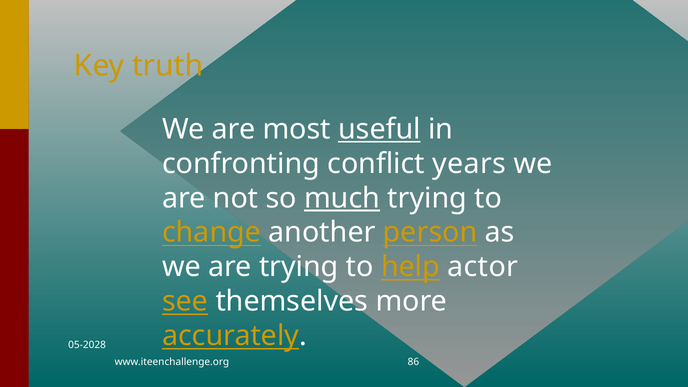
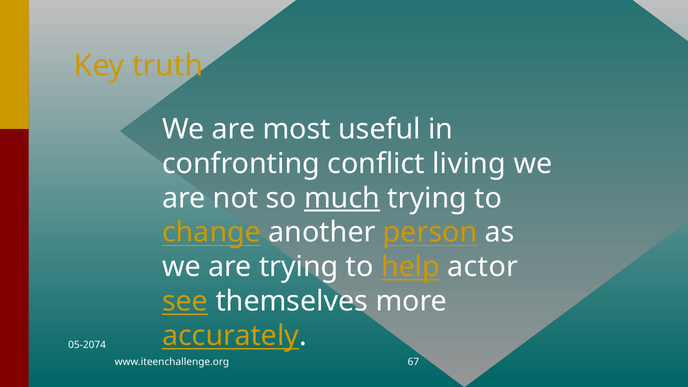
useful underline: present -> none (379, 129)
years: years -> living (469, 164)
05-2028: 05-2028 -> 05-2074 (87, 345)
86: 86 -> 67 (413, 362)
